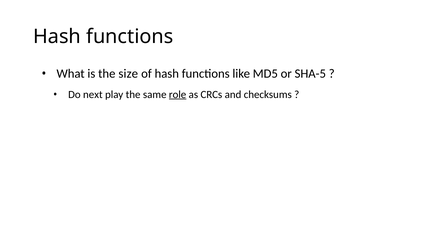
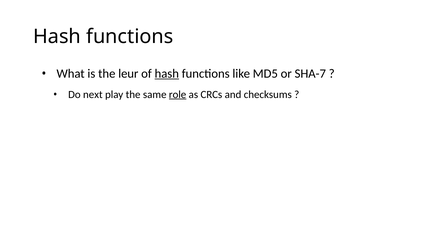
size: size -> leur (128, 74)
hash underline: none -> present (167, 74)
SHA-5: SHA-5 -> SHA-7 (310, 74)
